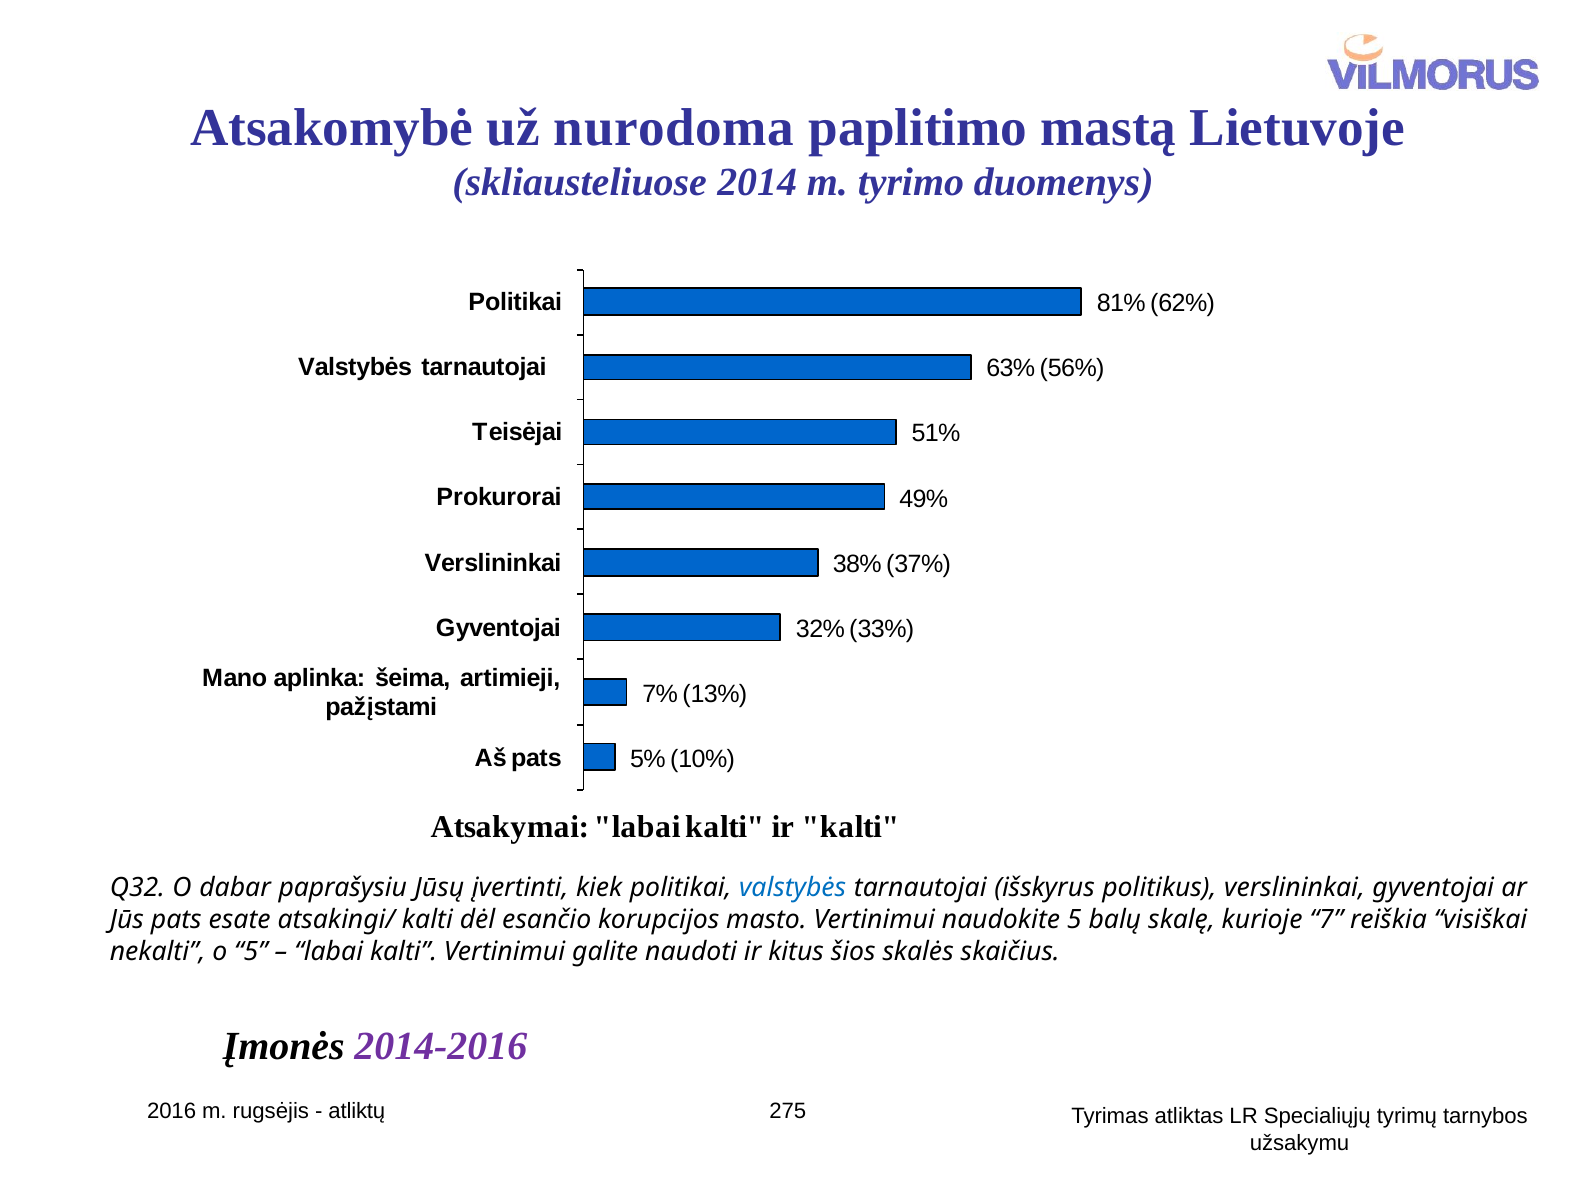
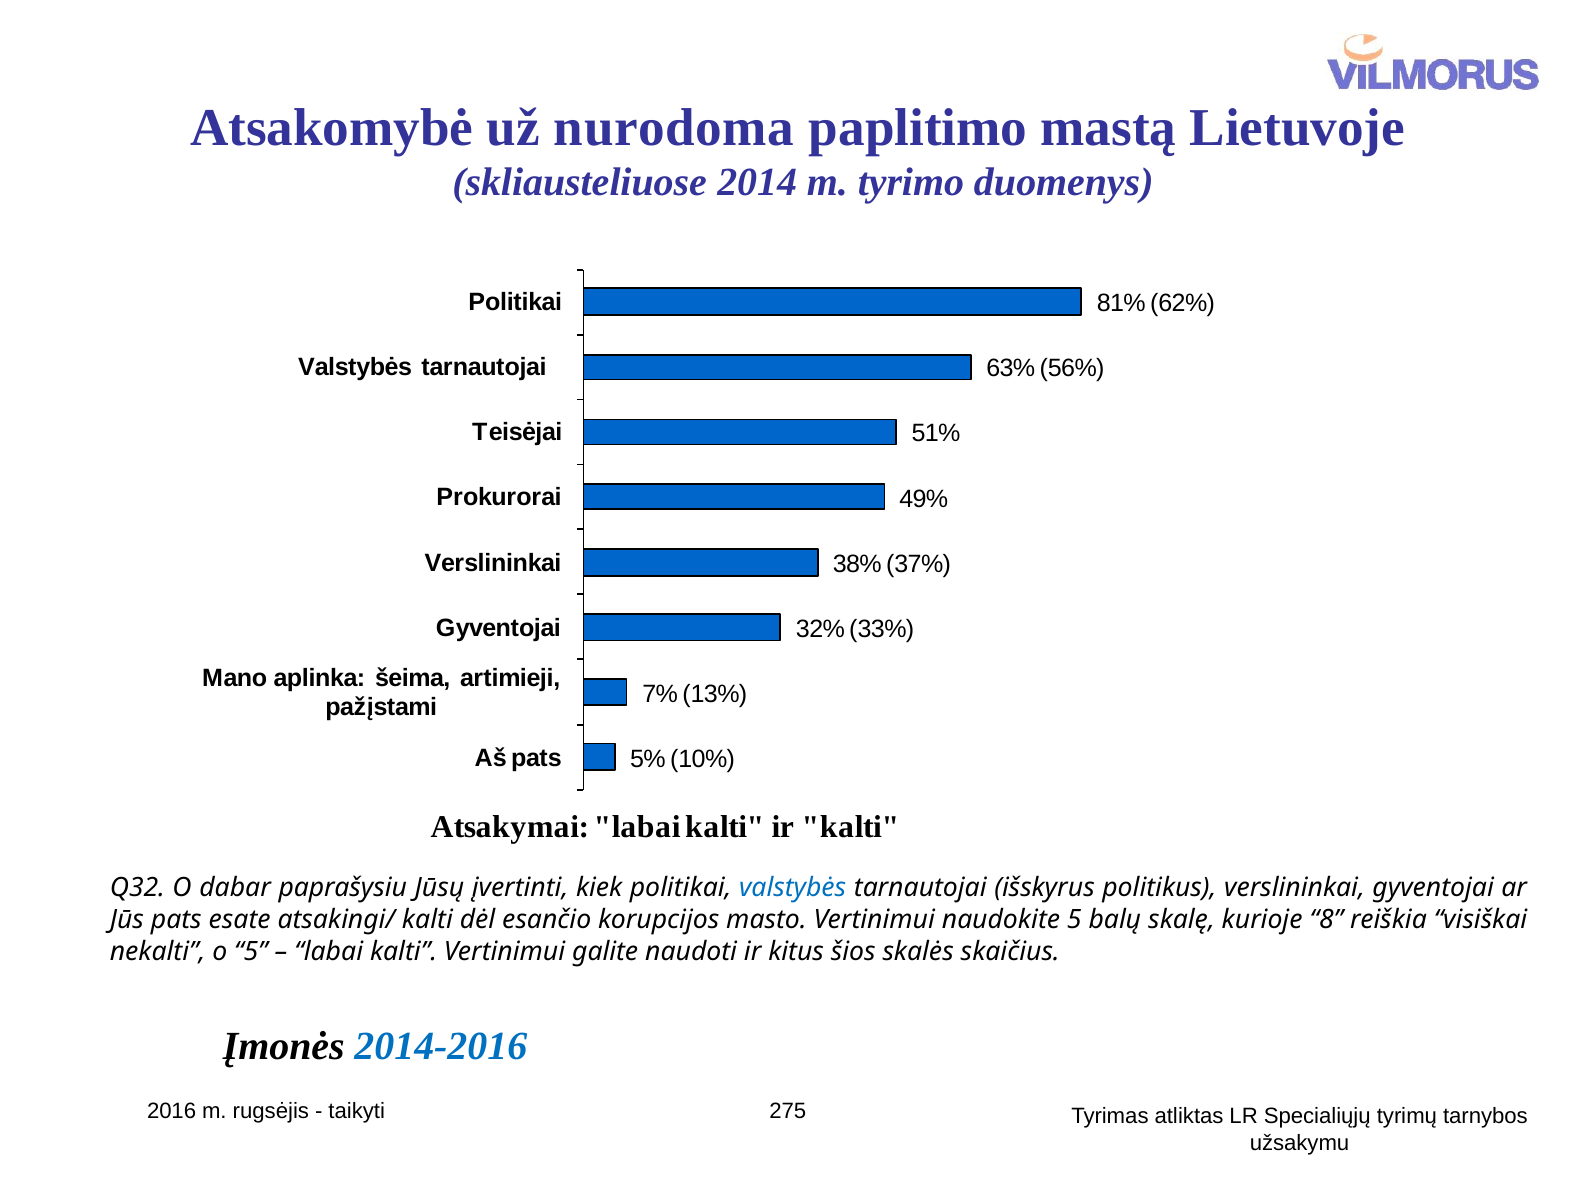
7: 7 -> 8 (1326, 920)
2014-2016 colour: purple -> blue (441, 1046)
atliktų: atliktų -> taikyti (357, 1111)
